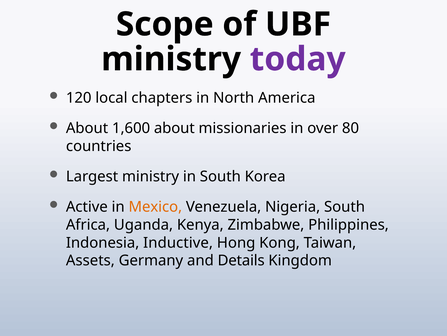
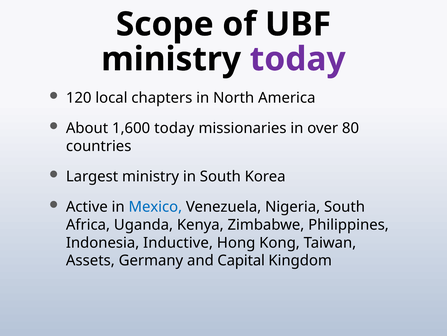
1,600 about: about -> today (174, 128)
Mexico colour: orange -> blue (155, 206)
Details: Details -> Capital (241, 260)
